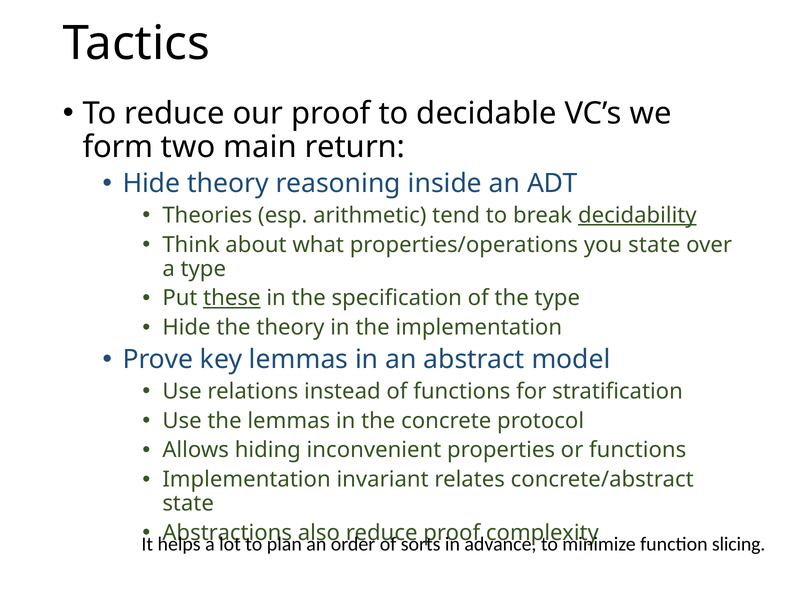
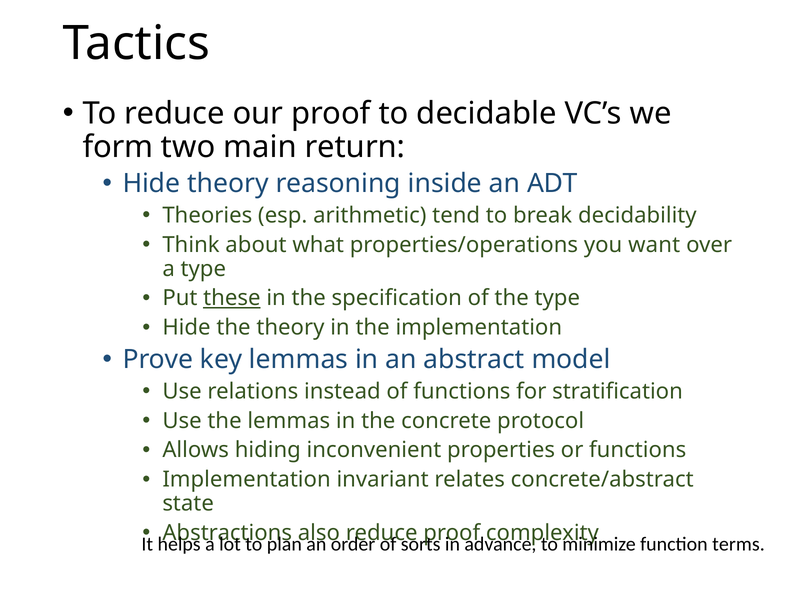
decidability underline: present -> none (637, 215)
you state: state -> want (654, 245)
slicing: slicing -> terms (739, 544)
